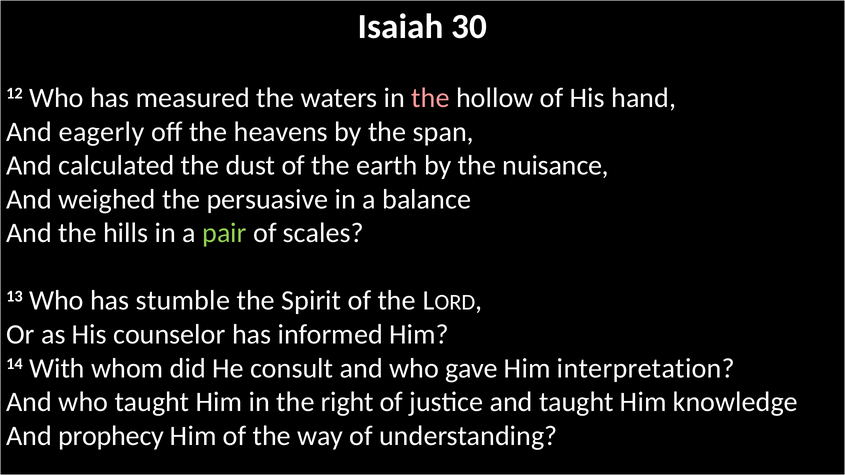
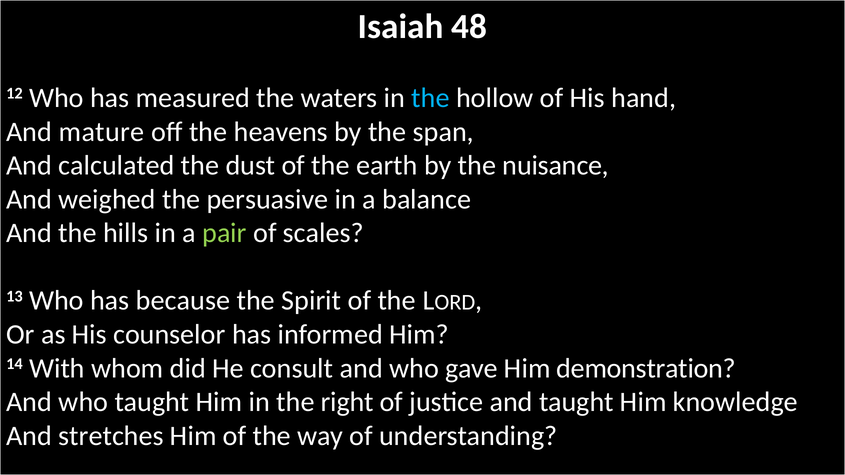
30: 30 -> 48 (469, 27)
the colour: pink -> light blue (431, 98)
eagerly: eagerly -> mature (102, 132)
stumble: stumble -> because (183, 301)
interpretation: interpretation -> demonstration (646, 368)
prophecy: prophecy -> stretches (111, 436)
